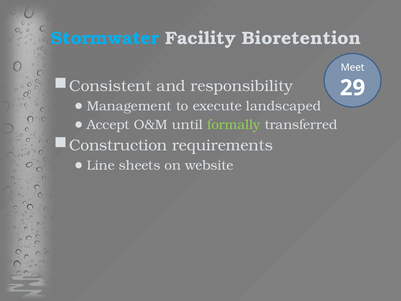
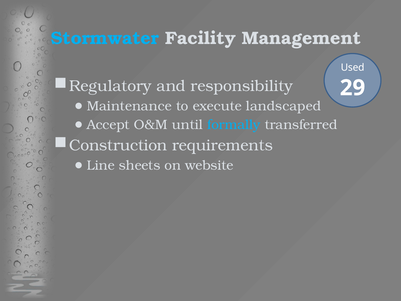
Bioretention: Bioretention -> Management (301, 38)
Meet: Meet -> Used (353, 68)
Consistent: Consistent -> Regulatory (110, 86)
Management: Management -> Maintenance (129, 106)
formally colour: light green -> light blue (234, 125)
